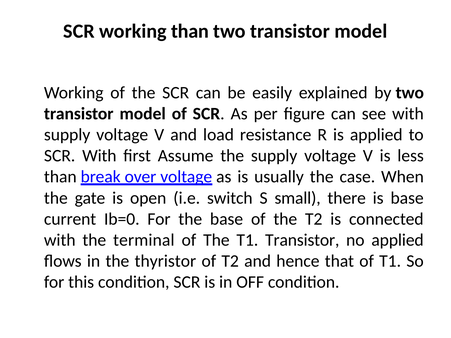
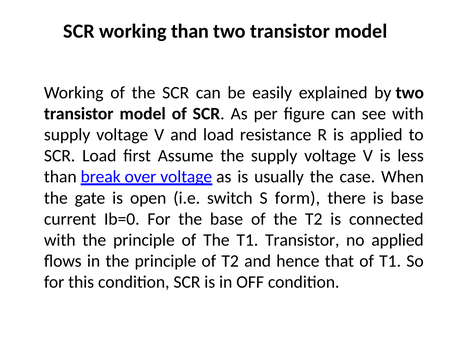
SCR With: With -> Load (99, 156)
small: small -> form (297, 198)
with the terminal: terminal -> principle (144, 240)
in the thyristor: thyristor -> principle (165, 261)
